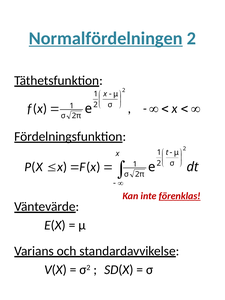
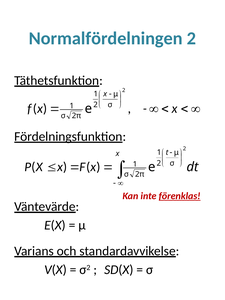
Normalfördelningen underline: present -> none (106, 38)
